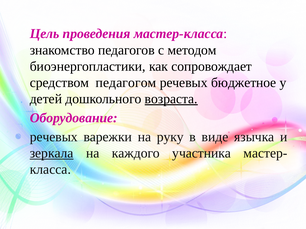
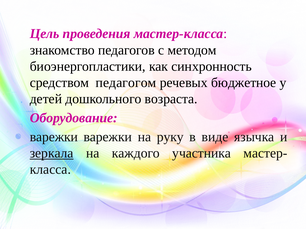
сопровождает: сопровождает -> синхронность (212, 66)
возраста underline: present -> none (171, 99)
речевых: речевых -> варежки (54, 137)
